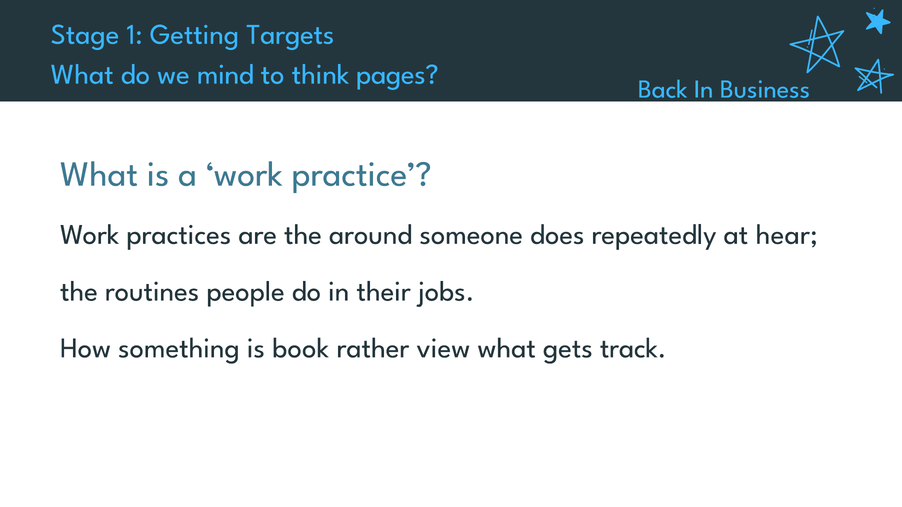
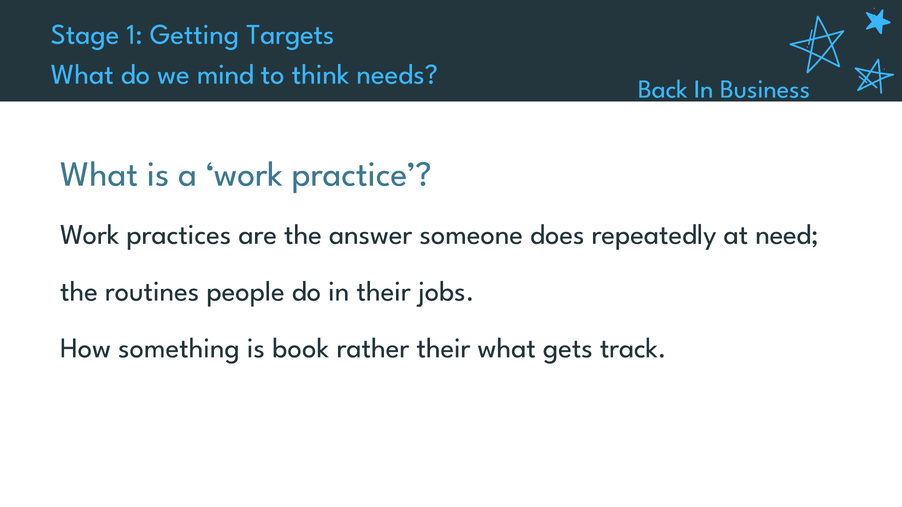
pages: pages -> needs (397, 74)
around: around -> answer (371, 235)
hear: hear -> need (787, 235)
rather view: view -> their (444, 348)
